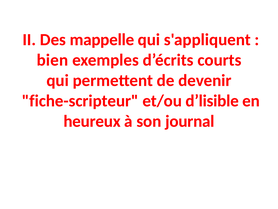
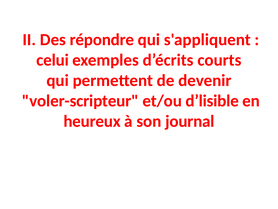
mappelle: mappelle -> répondre (102, 40)
bien: bien -> celui (53, 60)
fiche-scripteur: fiche-scripteur -> voler-scripteur (80, 101)
